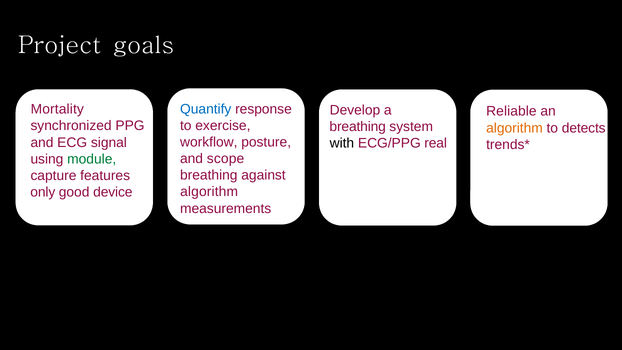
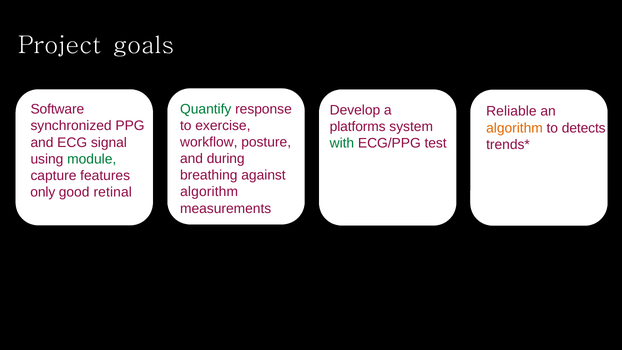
Quantify colour: blue -> green (206, 109)
Mortality: Mortality -> Software (57, 109)
breathing: breathing -> platforms (358, 127)
with colour: black -> green (342, 143)
real: real -> test (436, 143)
scope: scope -> during (226, 159)
device: device -> retinal (113, 192)
